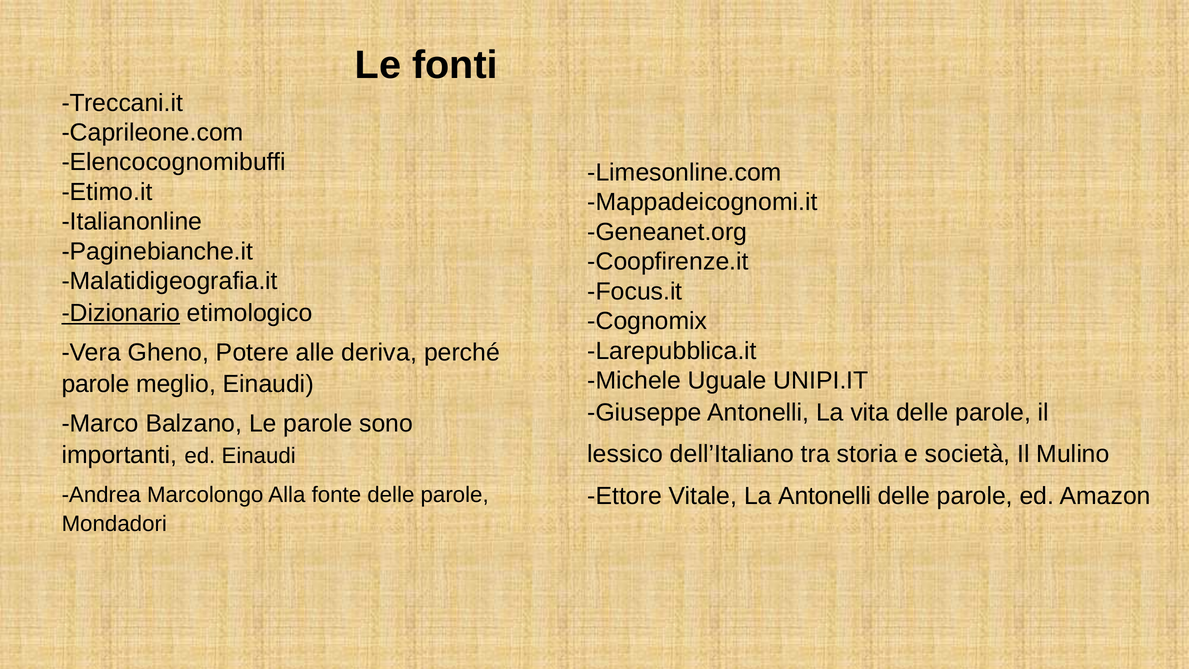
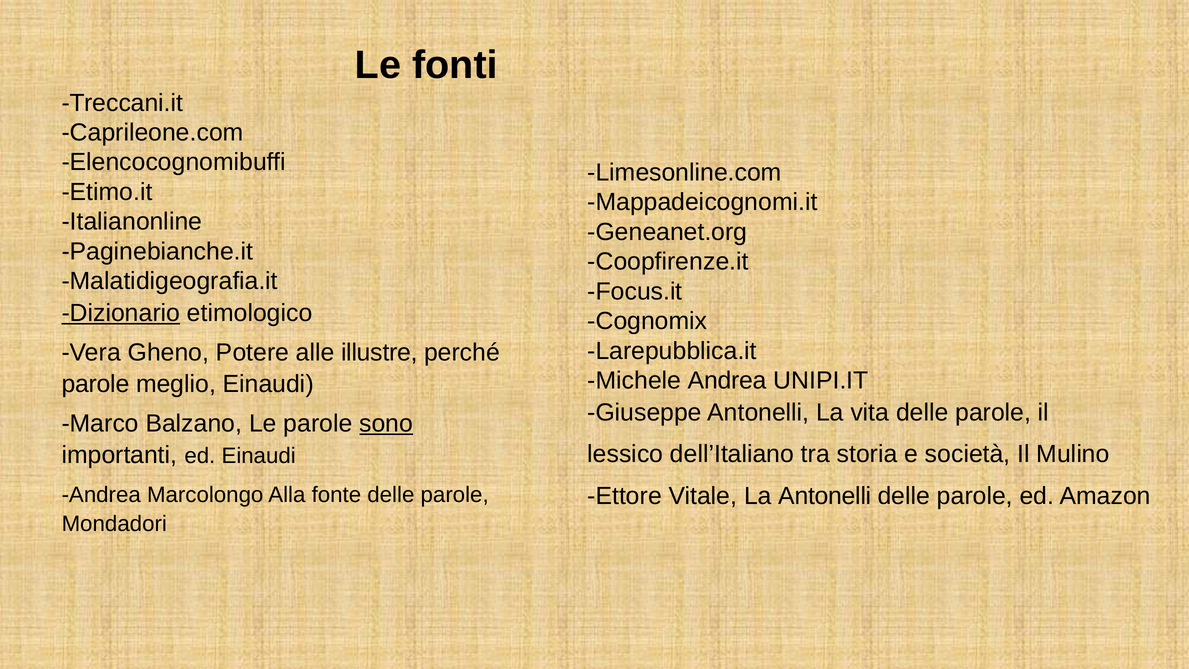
deriva: deriva -> illustre (379, 352)
Michele Uguale: Uguale -> Andrea (727, 381)
sono underline: none -> present (386, 423)
